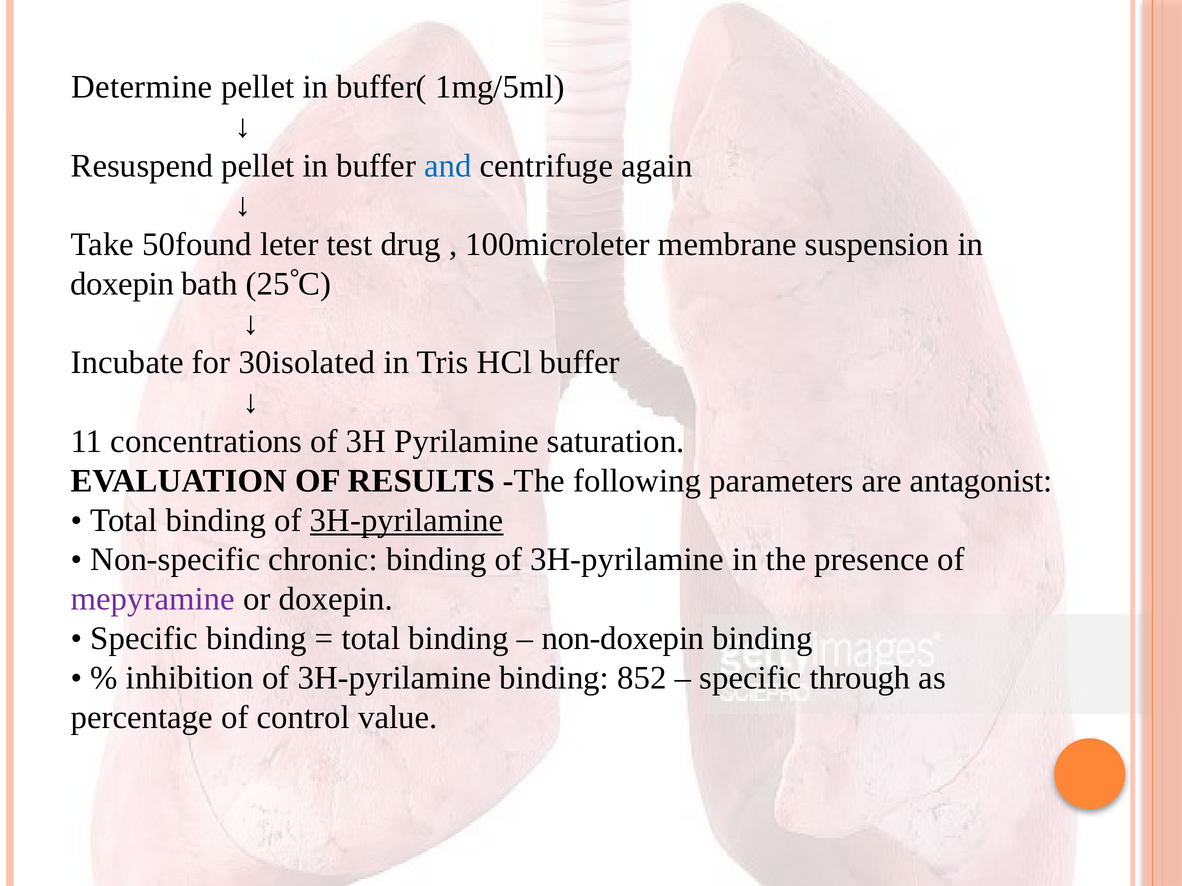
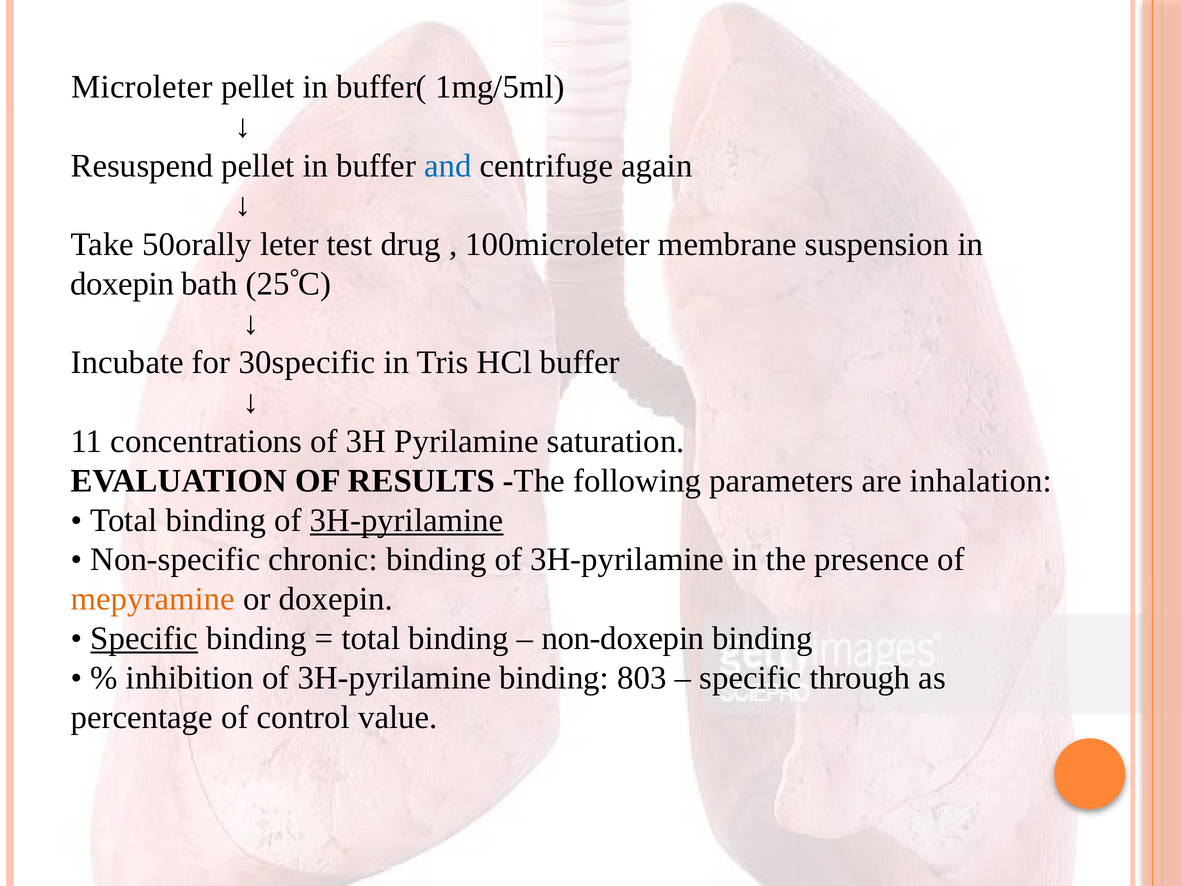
Determine: Determine -> Microleter (142, 87)
50found: 50found -> 50orally (197, 245)
30isolated: 30isolated -> 30specific (307, 363)
antagonist: antagonist -> inhalation (981, 481)
mepyramine colour: purple -> orange (153, 599)
Specific underline: none -> present (144, 639)
852: 852 -> 803 (642, 678)
